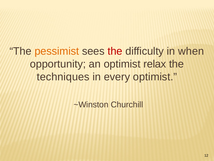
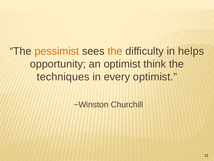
the colour: red -> orange (115, 51)
when: when -> helps (191, 51)
relax: relax -> think (155, 64)
